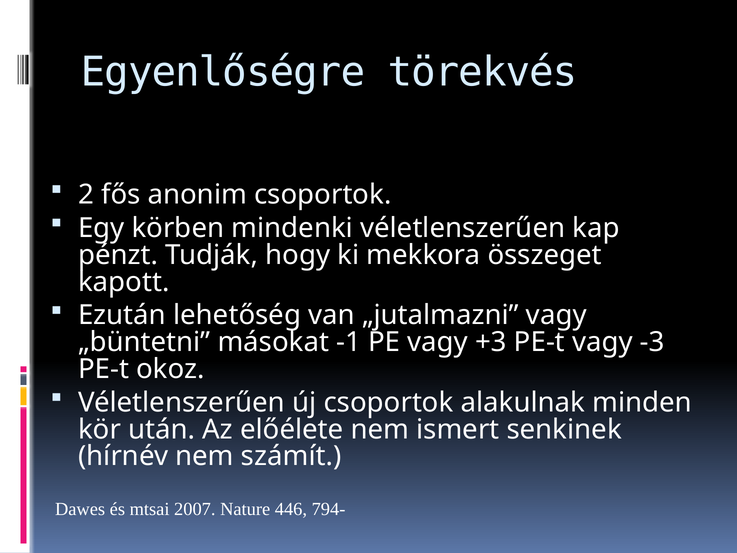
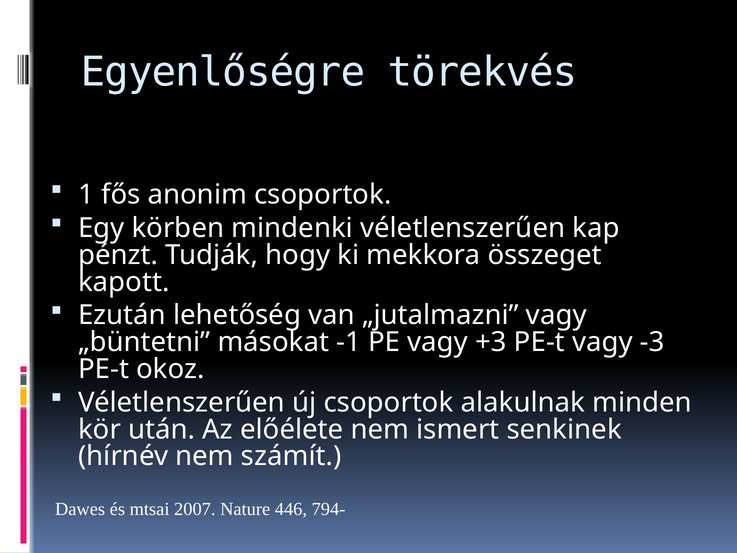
2: 2 -> 1 (86, 195)
